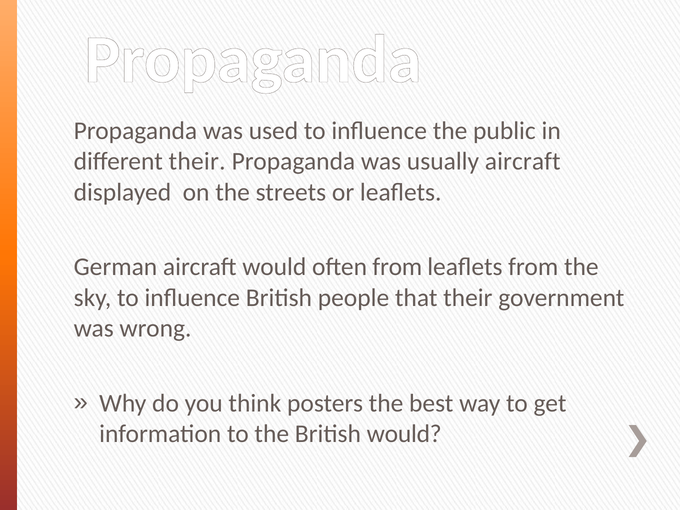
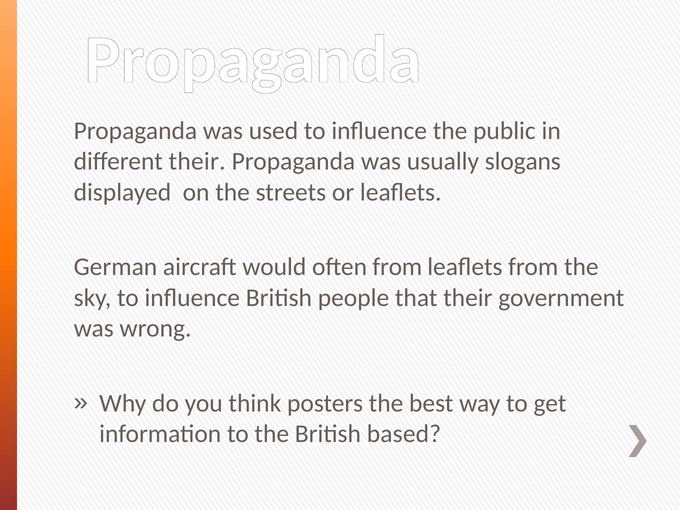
usually aircraft: aircraft -> slogans (523, 162)
British would: would -> based (404, 434)
